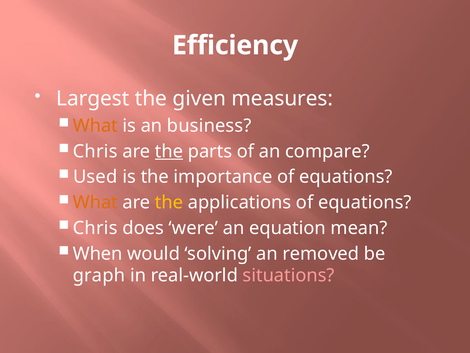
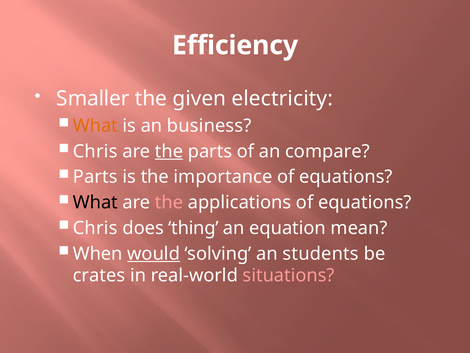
Largest: Largest -> Smaller (93, 99)
measures: measures -> electricity (282, 99)
Used: Used -> Parts (95, 177)
What colour: orange -> black (95, 202)
the colour: yellow -> pink (169, 202)
were: were -> thing (193, 228)
would underline: none -> present (154, 253)
removed: removed -> students (321, 253)
graph: graph -> crates (99, 275)
